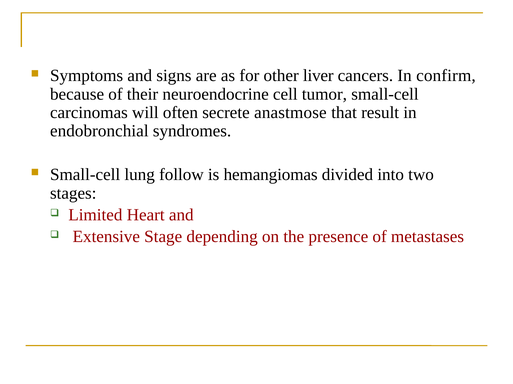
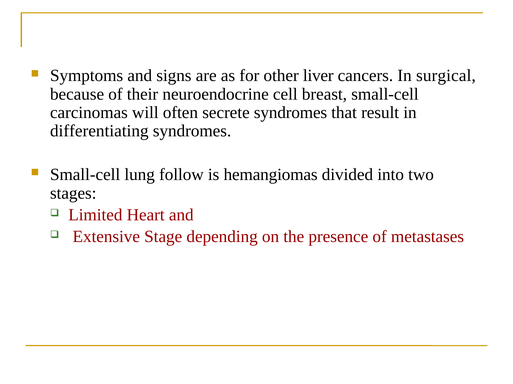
confirm: confirm -> surgical (446, 76)
tumor: tumor -> breast (324, 94)
secrete anastmose: anastmose -> syndromes (291, 113)
endobronchial: endobronchial -> differentiating (99, 131)
